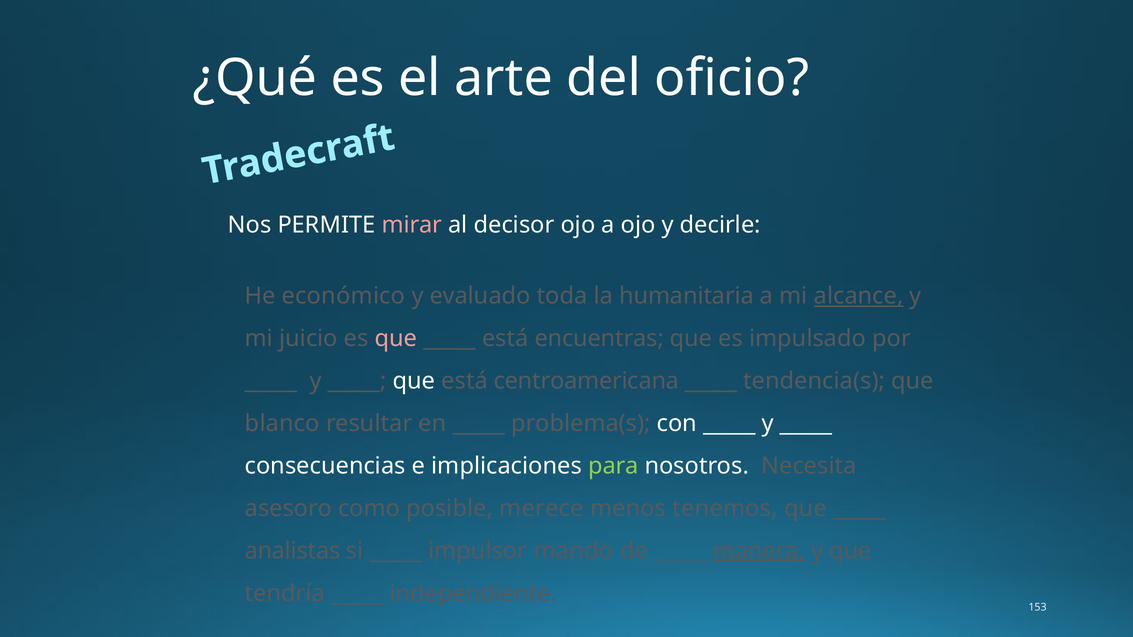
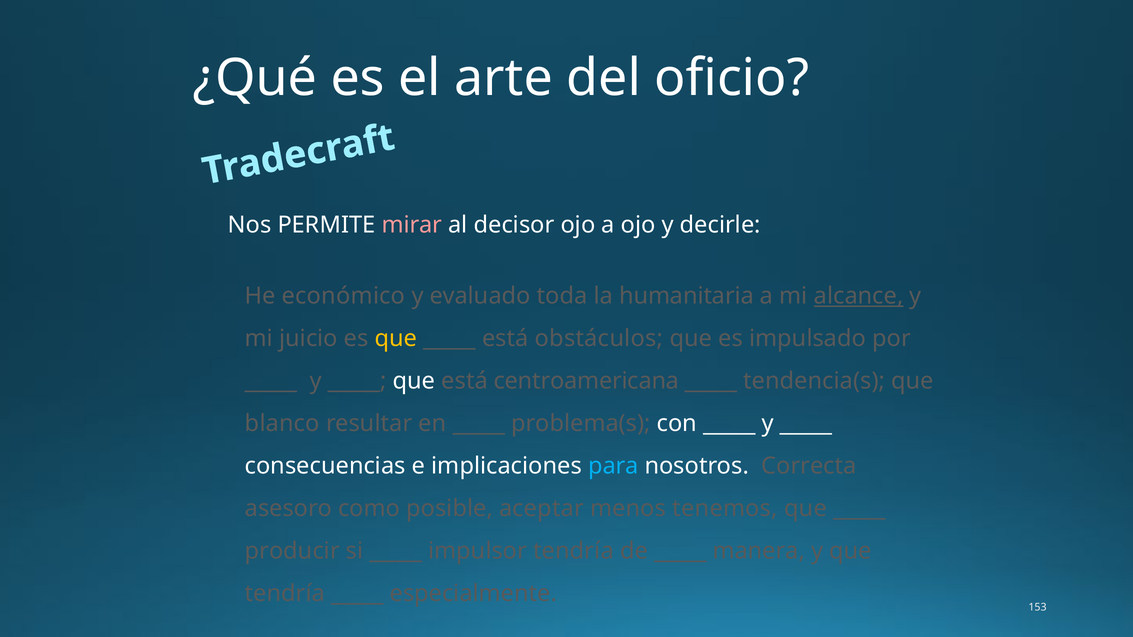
que colour: pink -> yellow (396, 339)
encuentras: encuentras -> obstáculos (599, 339)
para colour: light green -> light blue (613, 466)
Necesita: Necesita -> Correcta (809, 466)
merece: merece -> aceptar (541, 509)
analistas: analistas -> producir (292, 551)
impulsor mando: mando -> tendría (573, 551)
manera underline: present -> none (759, 551)
independiente: independiente -> especialmente (473, 594)
